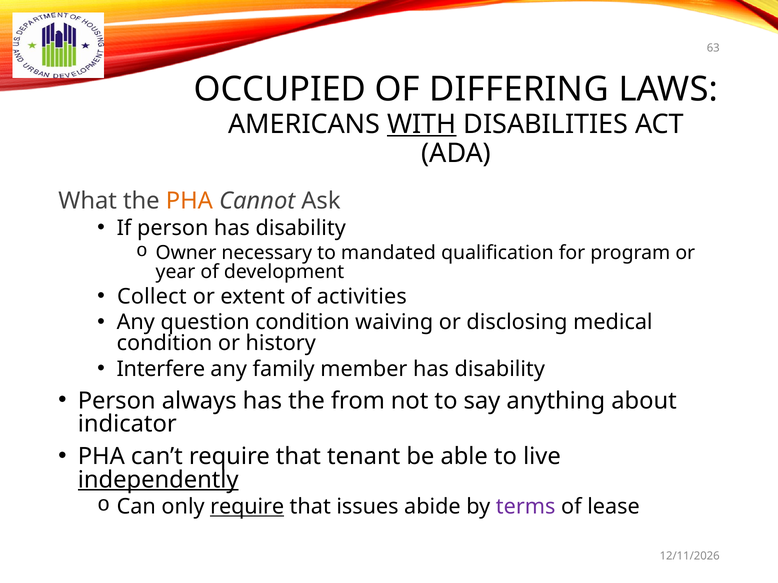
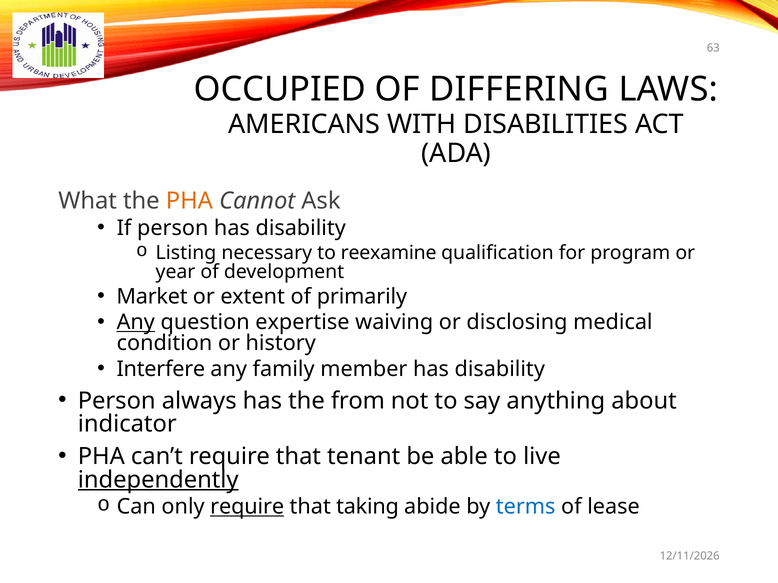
WITH underline: present -> none (422, 124)
Owner: Owner -> Listing (186, 253)
mandated: mandated -> reexamine (389, 253)
Collect: Collect -> Market (152, 297)
activities: activities -> primarily (362, 297)
Any underline: none -> present (136, 323)
question condition: condition -> expertise (302, 323)
issues: issues -> taking (368, 507)
terms colour: purple -> blue (526, 507)
